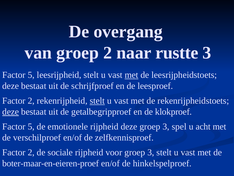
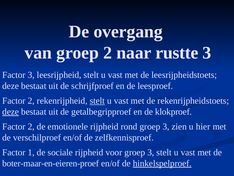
5: 5 -> 3 (31, 75)
met underline: present -> none (132, 75)
5: 5 -> 2 (31, 126)
rijpheid deze: deze -> rond (129, 126)
spel: spel -> zien (179, 126)
acht: acht -> hier (203, 126)
2: 2 -> 1 (31, 152)
hinkelspelproef underline: none -> present (162, 163)
